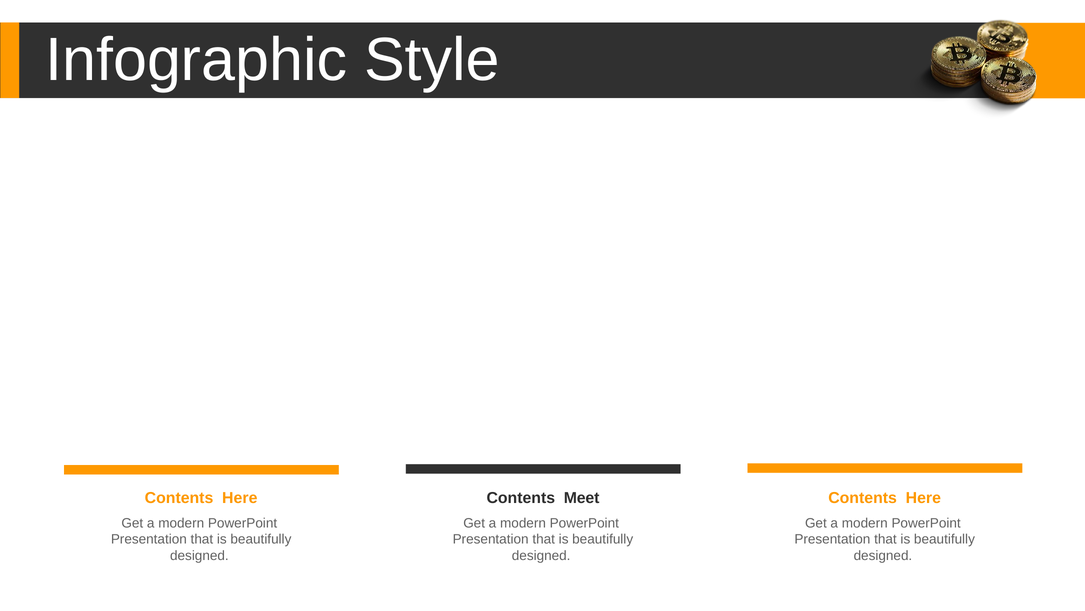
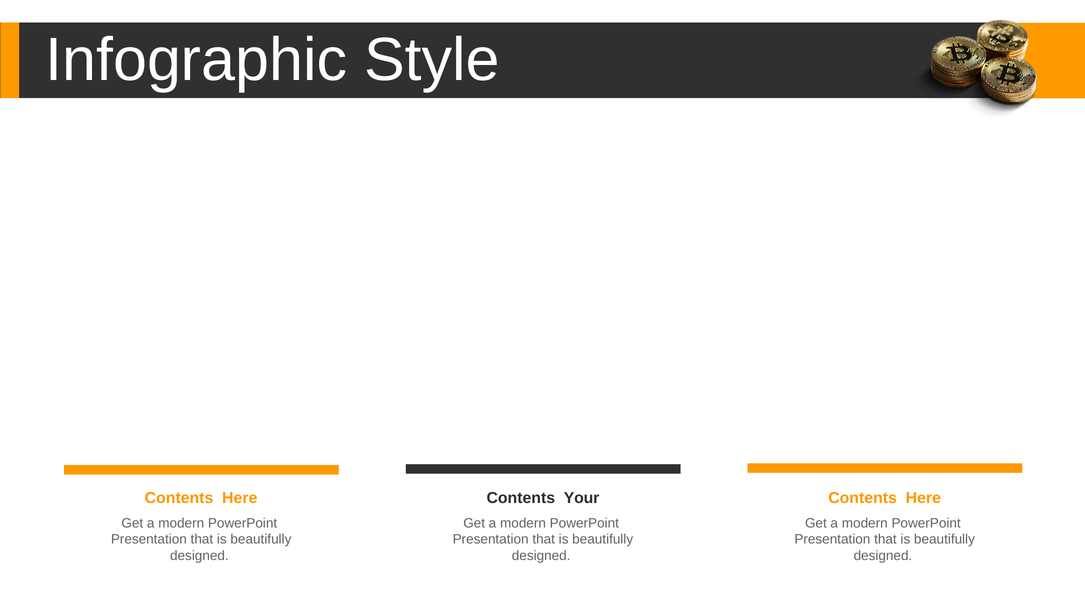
Meet: Meet -> Your (582, 498)
